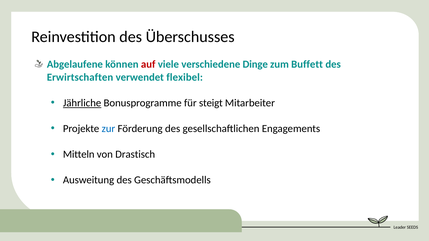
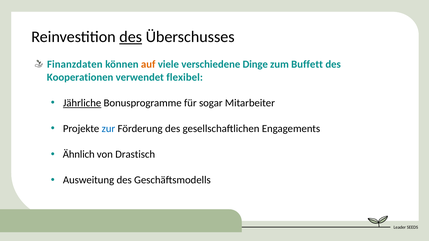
des underline: none -> present (131, 37)
Abgelaufene: Abgelaufene -> Finanzdaten (75, 65)
auf colour: red -> orange (148, 65)
Erwirtschaften: Erwirtschaften -> Kooperationen (80, 77)
steigt: steigt -> sogar (211, 103)
Mitteln: Mitteln -> Ähnlich (79, 155)
